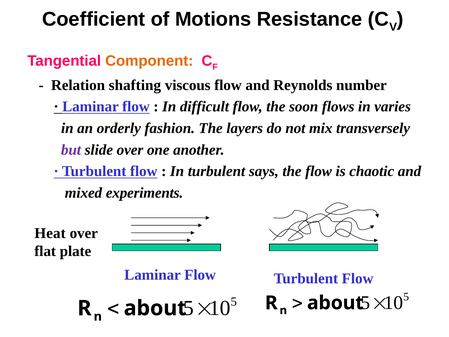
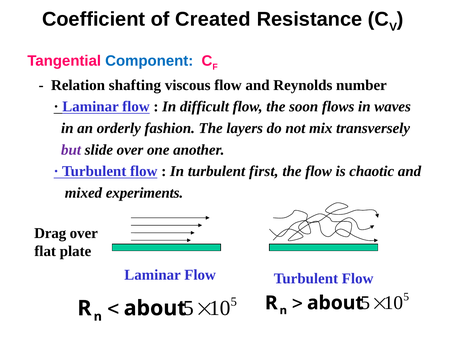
Motions: Motions -> Created (213, 19)
Component colour: orange -> blue (149, 61)
varies: varies -> waves (393, 107)
says: says -> first (264, 171)
Heat: Heat -> Drag (50, 233)
